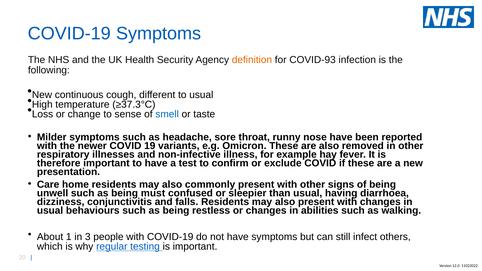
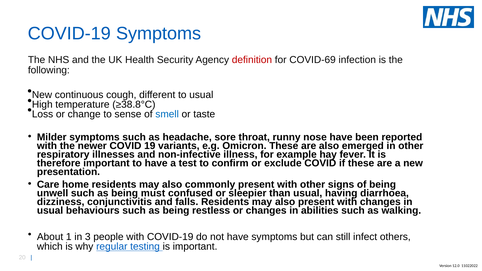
definition colour: orange -> red (252, 60)
COVID-93: COVID-93 -> COVID-69 (313, 60)
≥37.3°C: ≥37.3°C -> ≥38.8°C (134, 104)
removed: removed -> emerged (363, 146)
